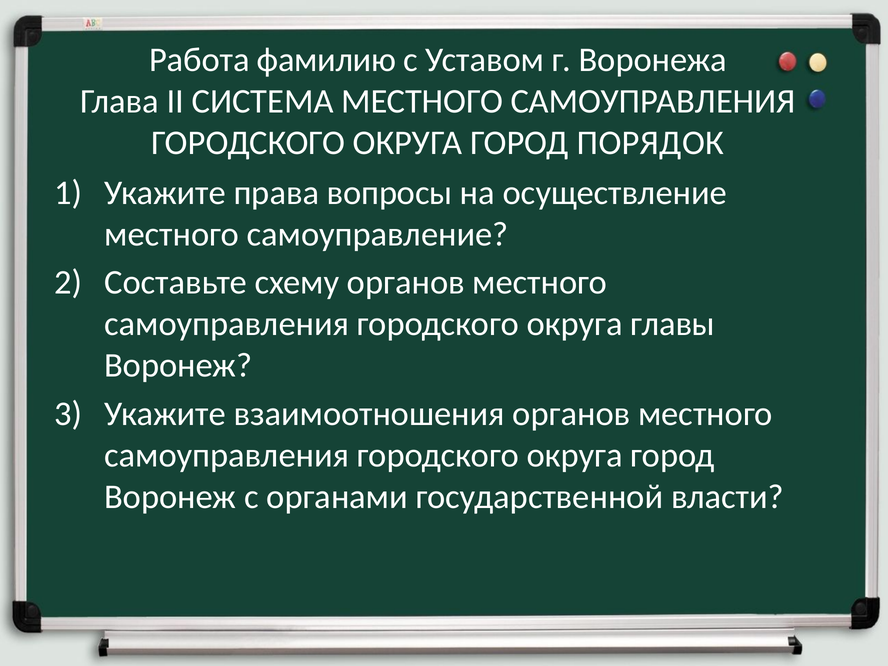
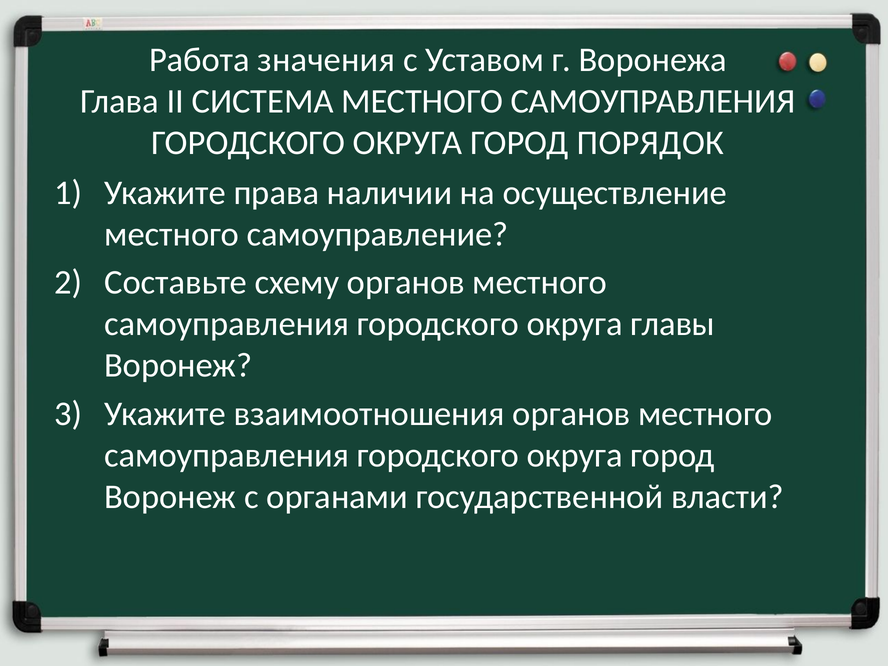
фамилию: фамилию -> значения (326, 60)
вопросы: вопросы -> наличии (389, 193)
